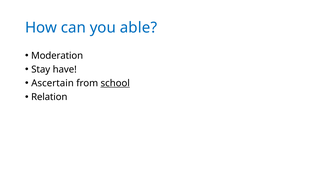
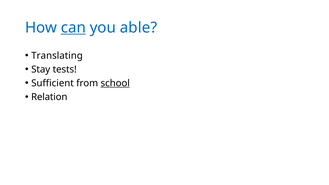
can underline: none -> present (73, 28)
Moderation: Moderation -> Translating (57, 56)
have: have -> tests (65, 69)
Ascertain: Ascertain -> Sufficient (53, 83)
